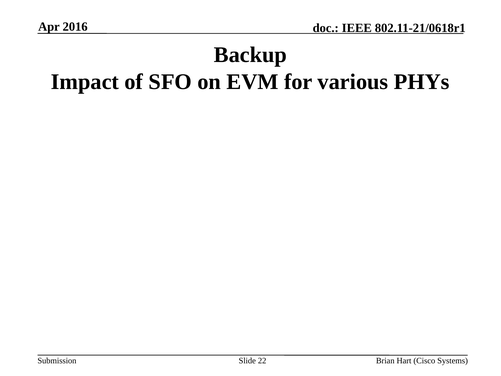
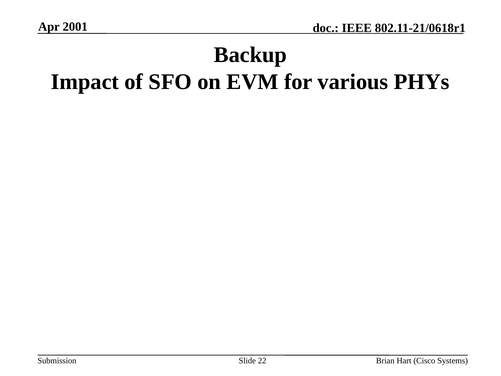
2016: 2016 -> 2001 (75, 27)
